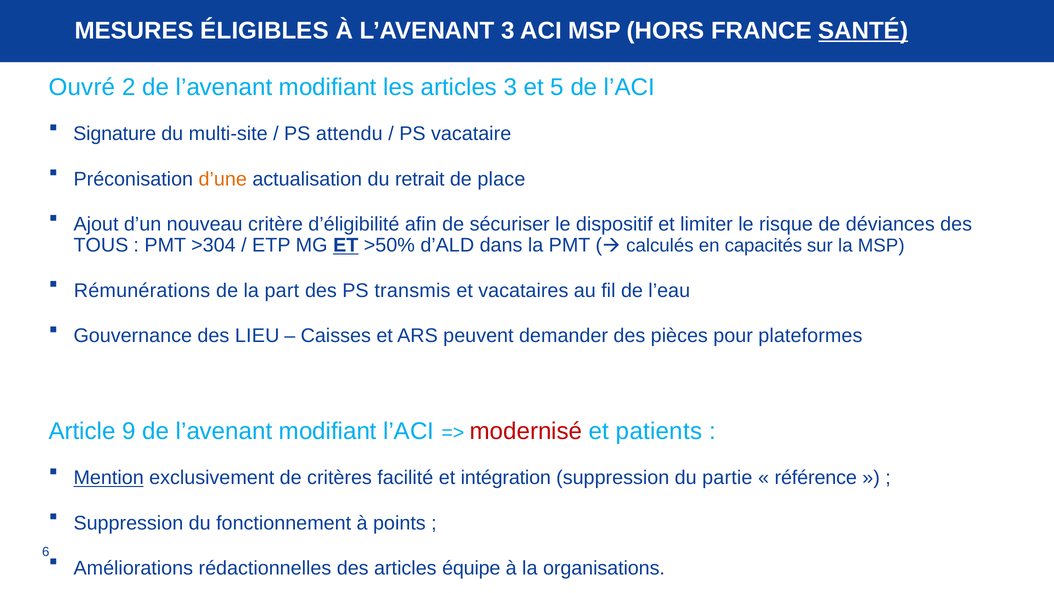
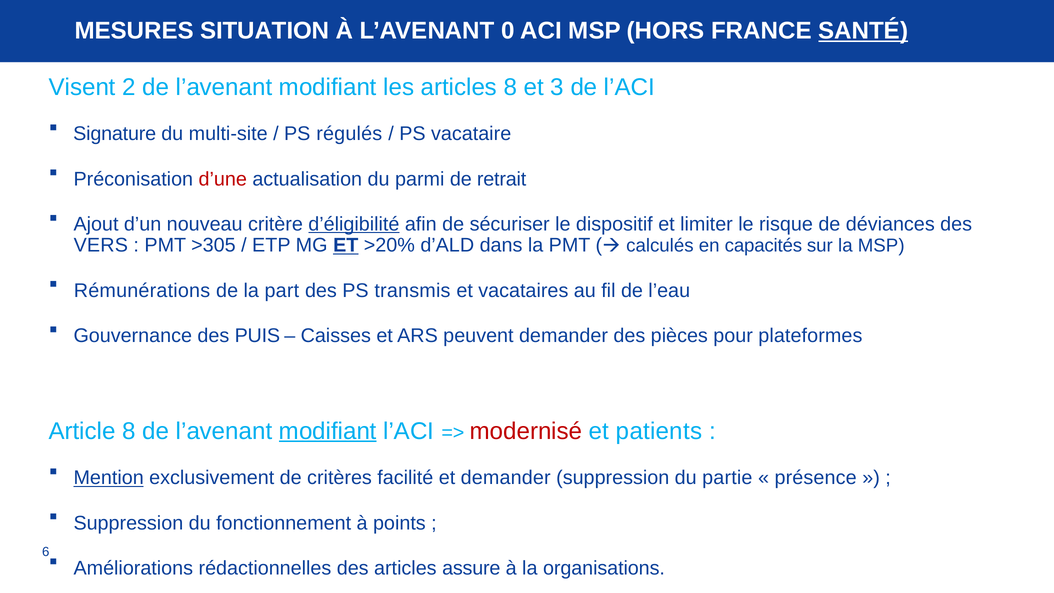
ÉLIGIBLES: ÉLIGIBLES -> SITUATION (265, 31)
L’AVENANT 3: 3 -> 0 (508, 31)
Ouvré: Ouvré -> Visent (82, 87)
articles 3: 3 -> 8 (510, 87)
5: 5 -> 3 (557, 87)
attendu: attendu -> régulés (349, 134)
d’une colour: orange -> red (223, 179)
retrait: retrait -> parmi (420, 179)
place: place -> retrait (502, 179)
d’éligibilité underline: none -> present (354, 224)
TOUS: TOUS -> VERS (101, 245)
>304: >304 -> >305 (213, 245)
>50%: >50% -> >20% (389, 245)
LIEU: LIEU -> PUIS (257, 336)
Article 9: 9 -> 8 (129, 431)
modifiant underline: none -> present (328, 431)
et intégration: intégration -> demander (506, 478)
référence: référence -> présence (816, 478)
équipe: équipe -> assure (471, 568)
